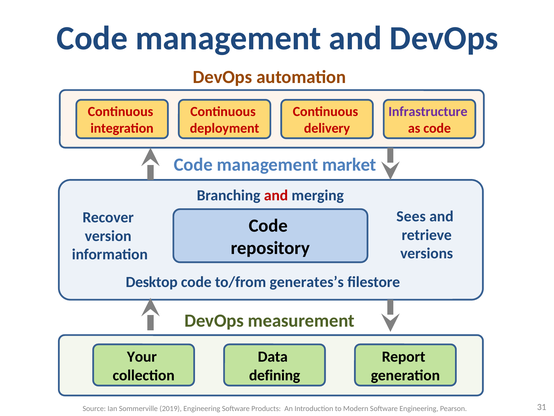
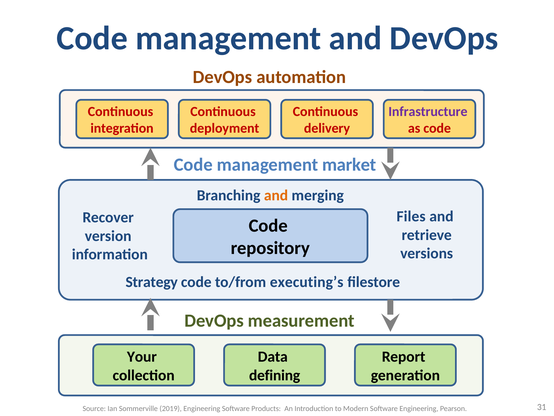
and colour: red -> orange (276, 195)
Sees: Sees -> Files (411, 216)
Desktop: Desktop -> Strategy (152, 282)
generates’s: generates’s -> executing’s (307, 282)
